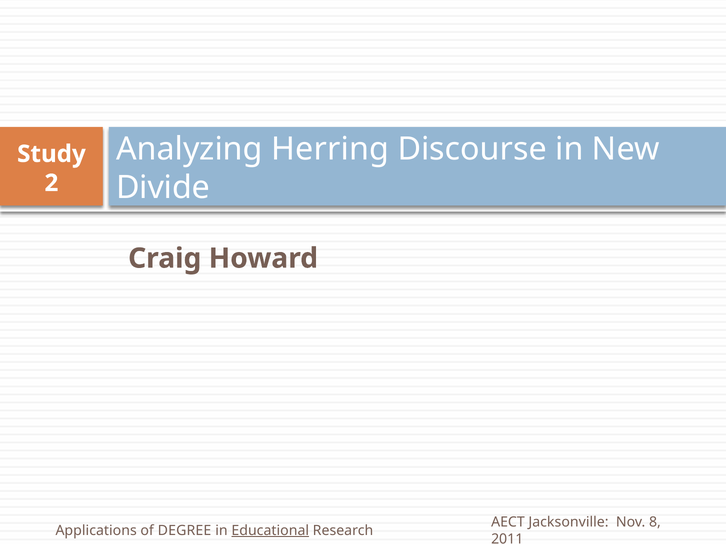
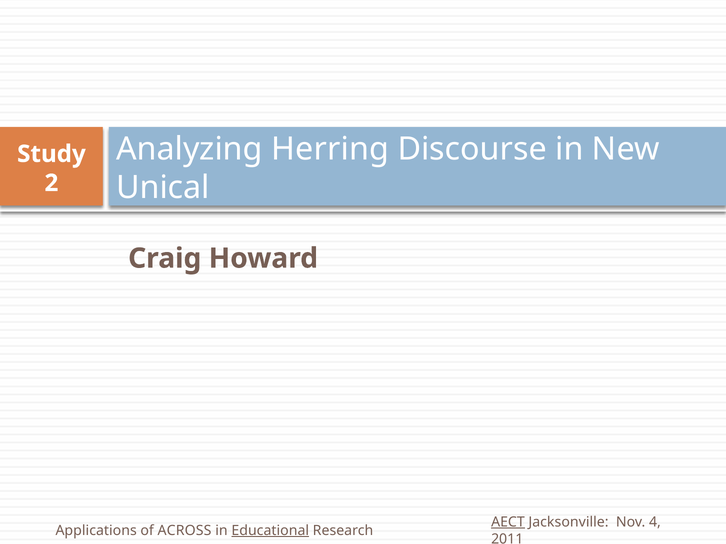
Divide: Divide -> Unical (163, 188)
AECT underline: none -> present (508, 522)
8: 8 -> 4 (655, 522)
DEGREE: DEGREE -> ACROSS (185, 531)
